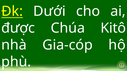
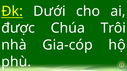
Kitô: Kitô -> Trôi (113, 28)
